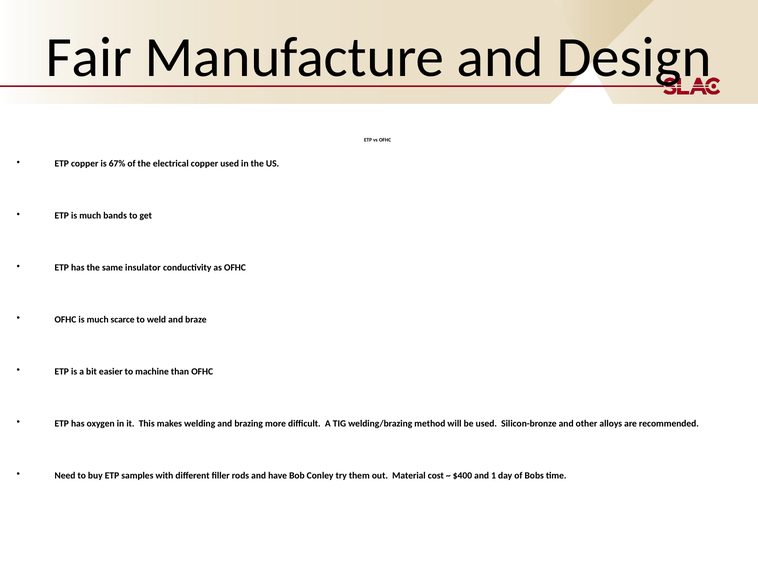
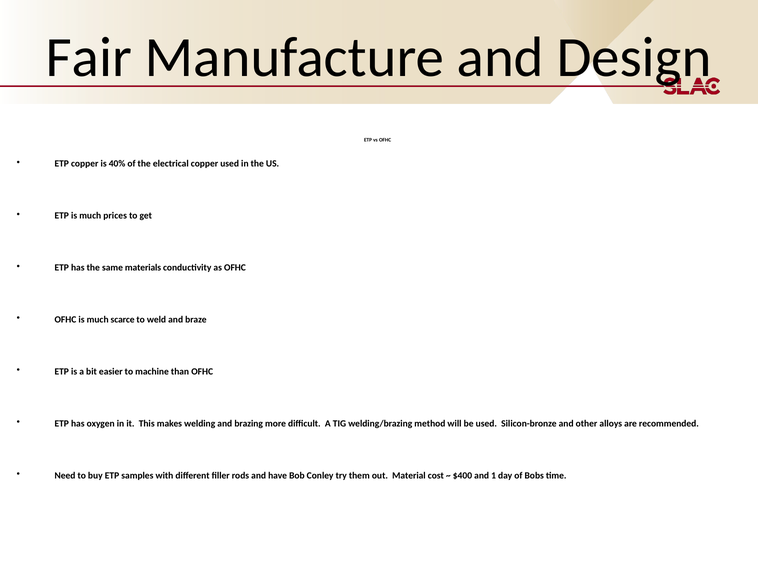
67%: 67% -> 40% (117, 164)
bands: bands -> prices (115, 216)
insulator: insulator -> materials (143, 267)
